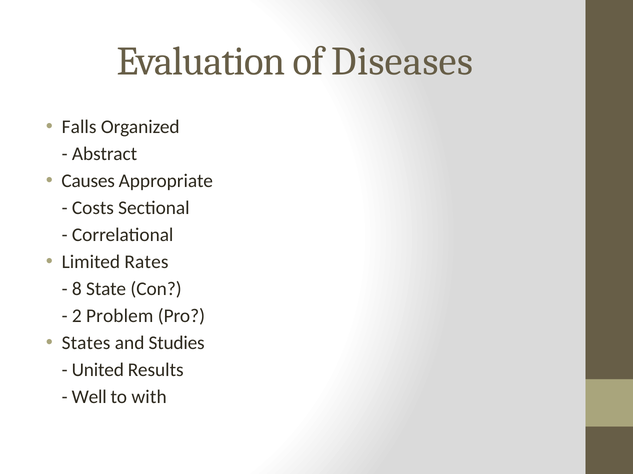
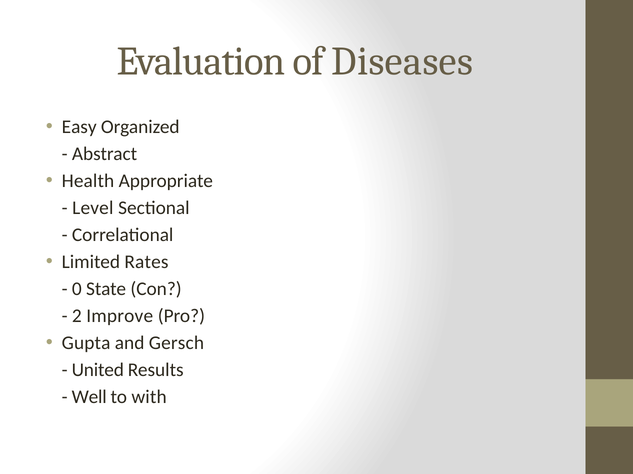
Falls: Falls -> Easy (79, 127)
Causes: Causes -> Health (88, 181)
Costs: Costs -> Level (93, 208)
8: 8 -> 0 (77, 289)
Problem: Problem -> Improve (120, 316)
States: States -> Gupta (86, 343)
Studies: Studies -> Gersch (176, 343)
